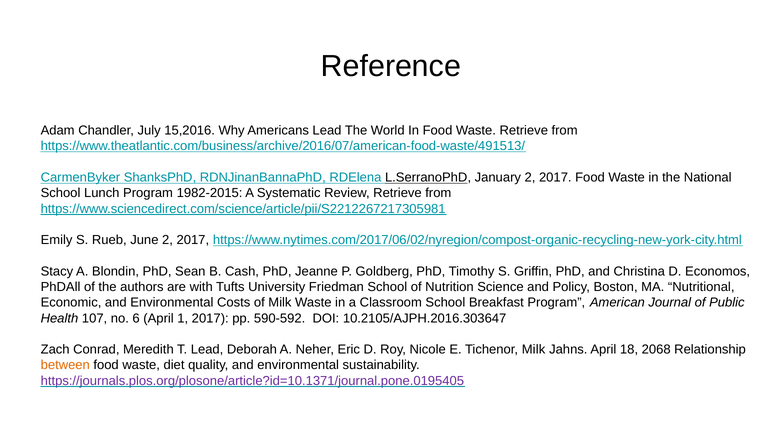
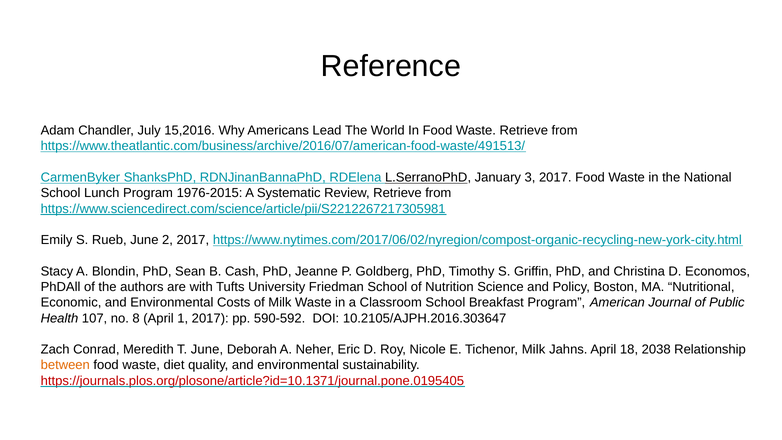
January 2: 2 -> 3 (530, 177)
1982-2015: 1982-2015 -> 1976-2015 (210, 193)
6: 6 -> 8 (136, 318)
T Lead: Lead -> June (207, 349)
2068: 2068 -> 2038 (656, 349)
https://journals.plos.org/plosone/article?id=10.1371/journal.pone.0195405 colour: purple -> red (252, 381)
